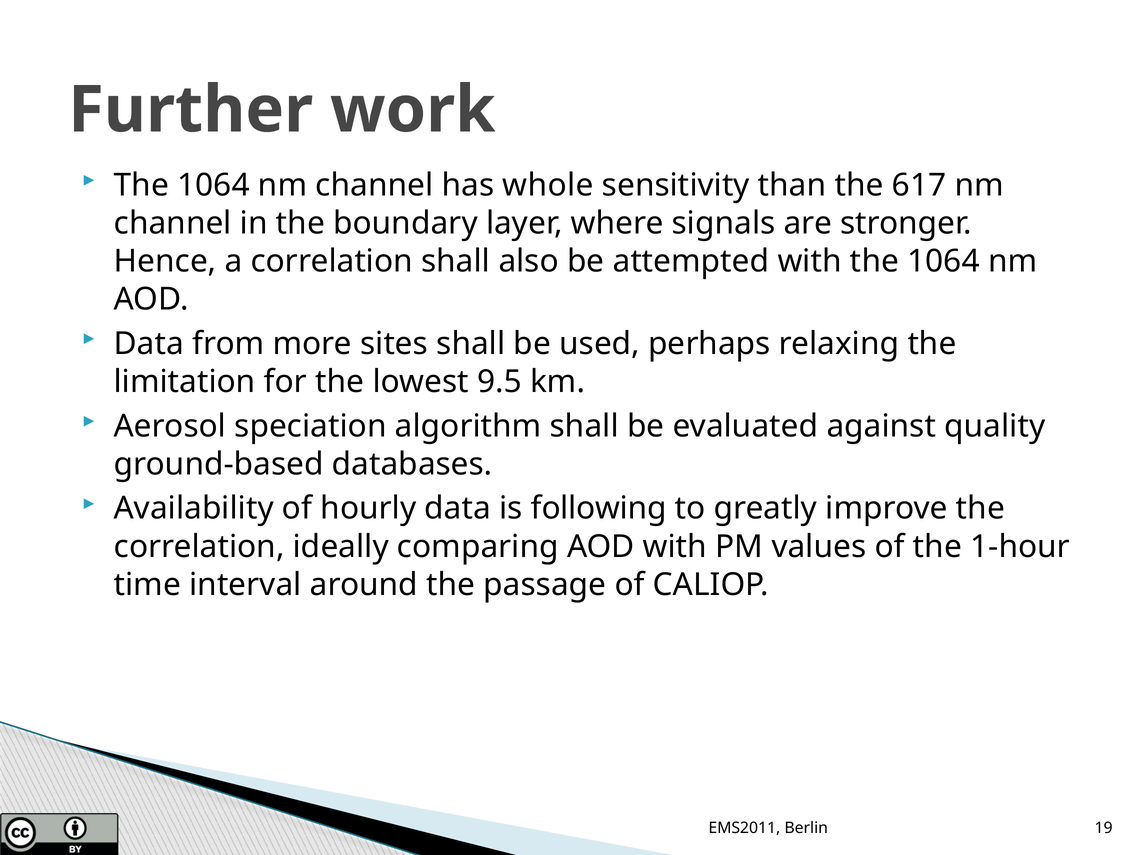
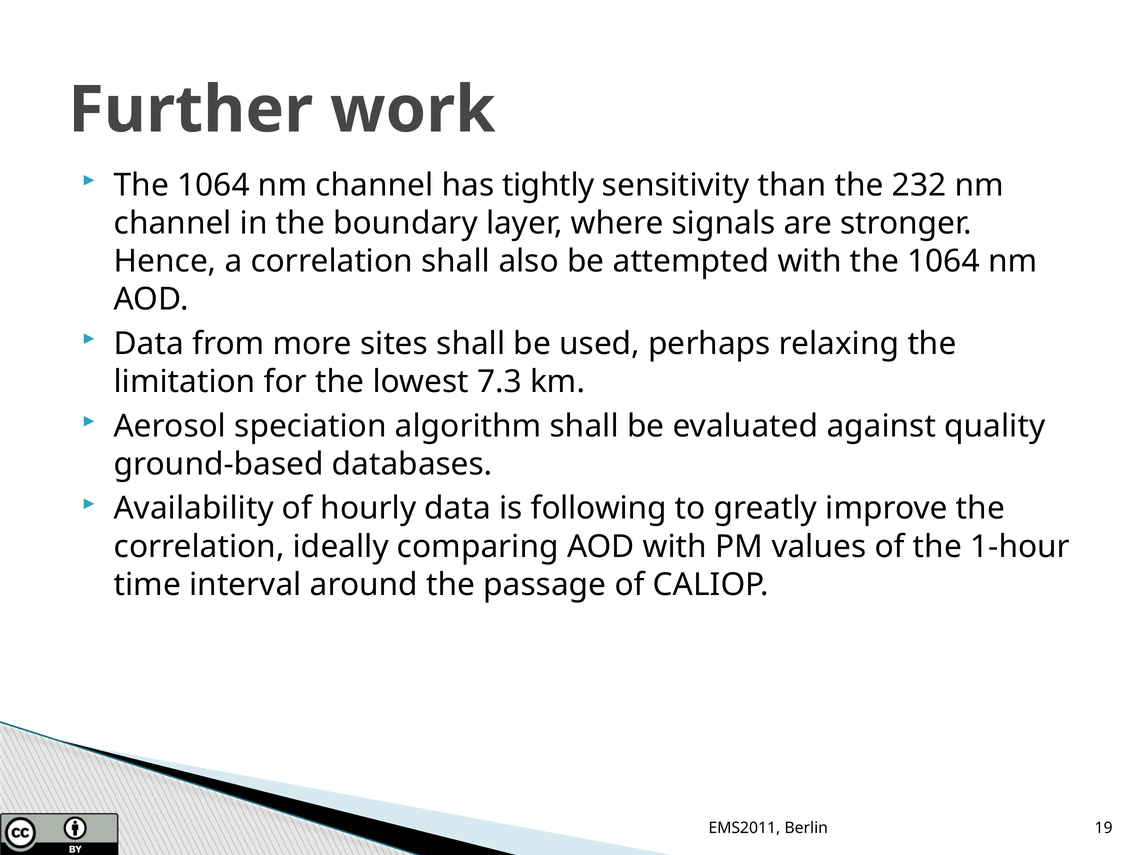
whole: whole -> tightly (548, 185)
617: 617 -> 232 (919, 185)
9.5: 9.5 -> 7.3 (499, 382)
